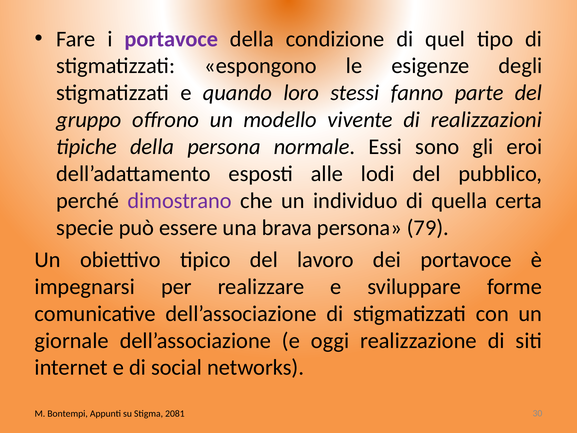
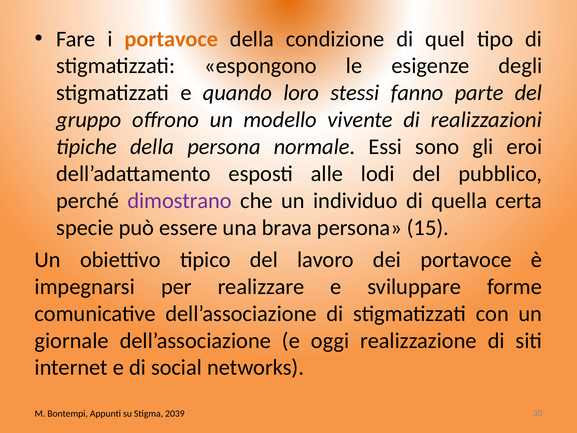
portavoce colour: purple -> orange (171, 39)
79: 79 -> 15 (428, 228)
2081: 2081 -> 2039 (175, 413)
